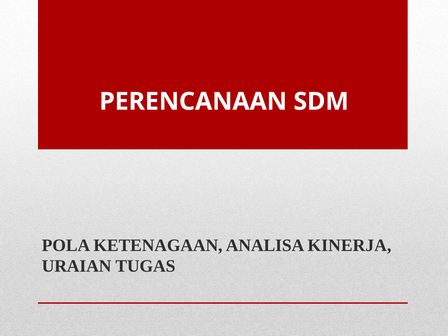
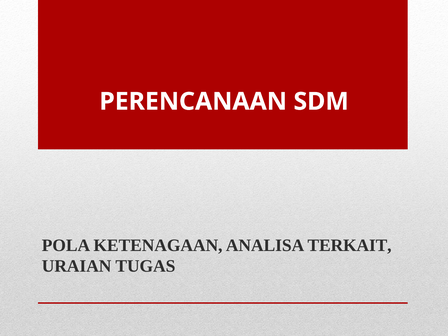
KINERJA: KINERJA -> TERKAIT (350, 245)
